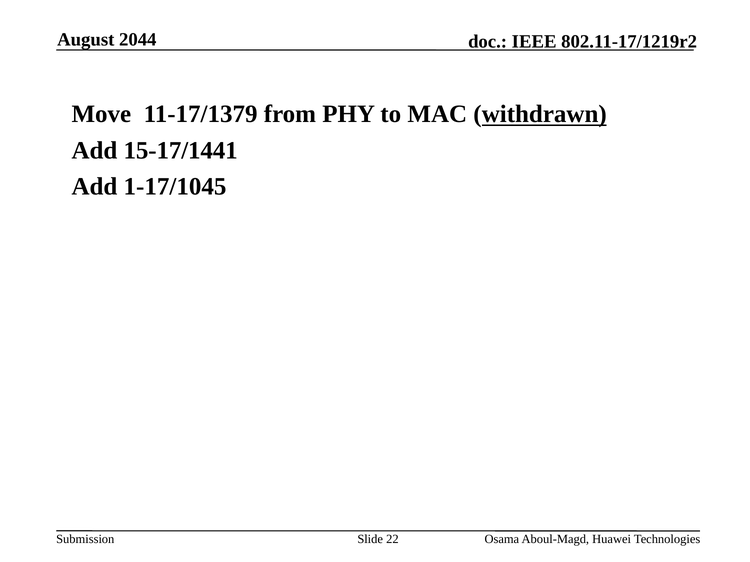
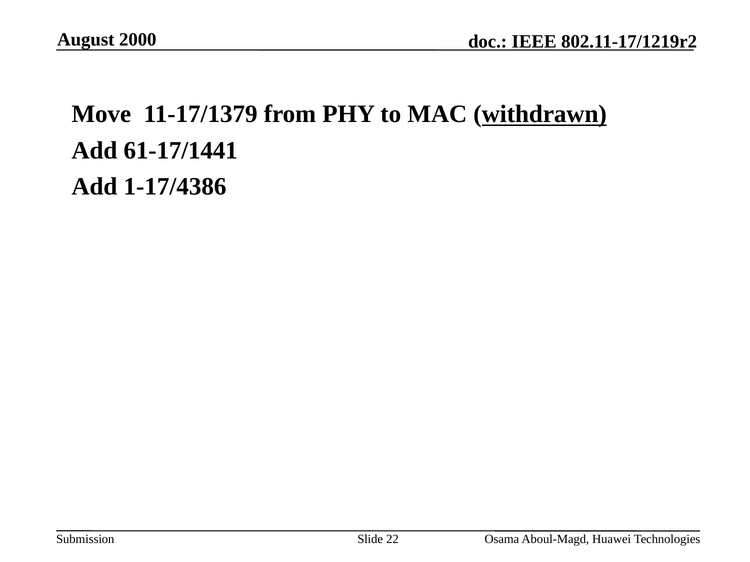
2044: 2044 -> 2000 (138, 40)
15-17/1441: 15-17/1441 -> 61-17/1441 (181, 151)
1-17/1045: 1-17/1045 -> 1-17/4386 (175, 187)
